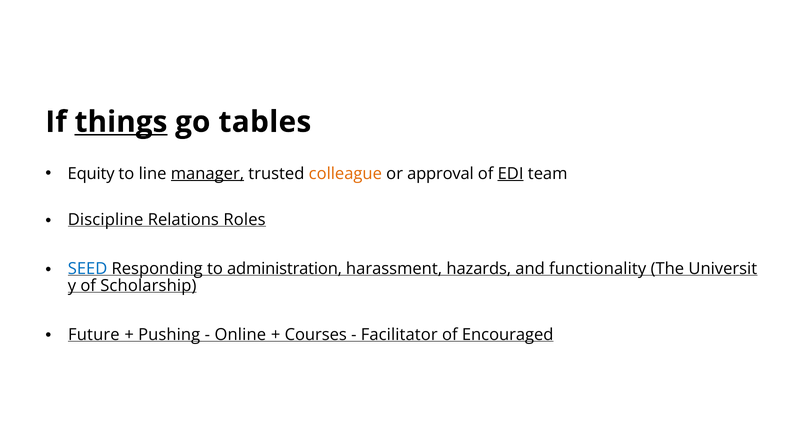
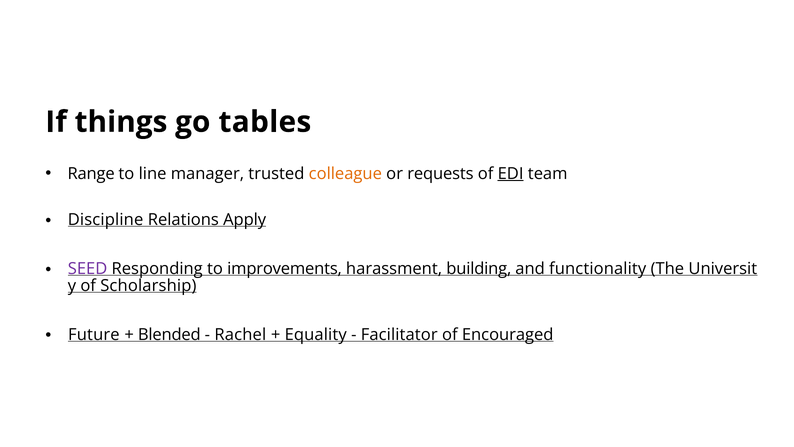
things underline: present -> none (121, 122)
Equity: Equity -> Range (91, 173)
manager underline: present -> none (207, 173)
approval: approval -> requests (440, 173)
Roles: Roles -> Apply (245, 220)
SEED colour: blue -> purple (88, 269)
administration: administration -> improvements (285, 269)
hazards: hazards -> building (479, 269)
Pushing: Pushing -> Blended (169, 334)
Online: Online -> Rachel (240, 334)
Courses: Courses -> Equality (316, 334)
